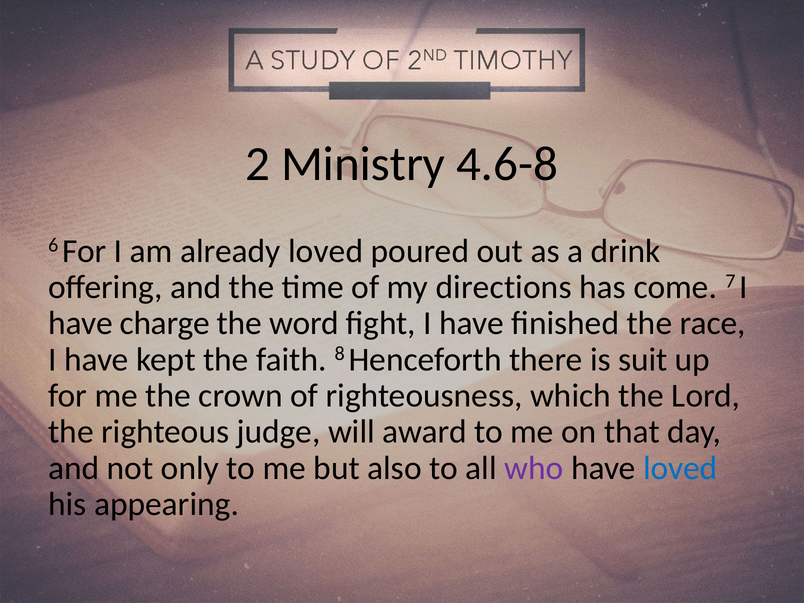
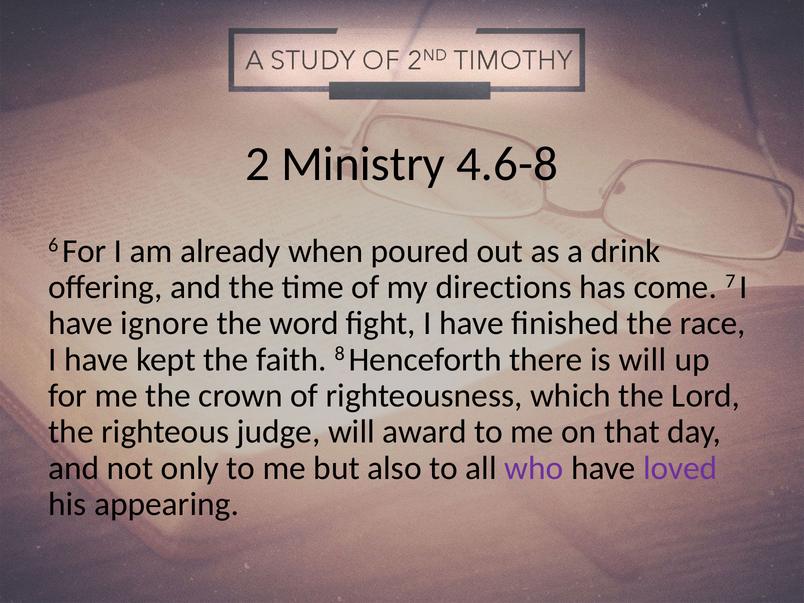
already loved: loved -> when (326, 251)
charge: charge -> ignore (165, 323)
is suit: suit -> will (643, 360)
loved colour: blue -> purple (680, 468)
